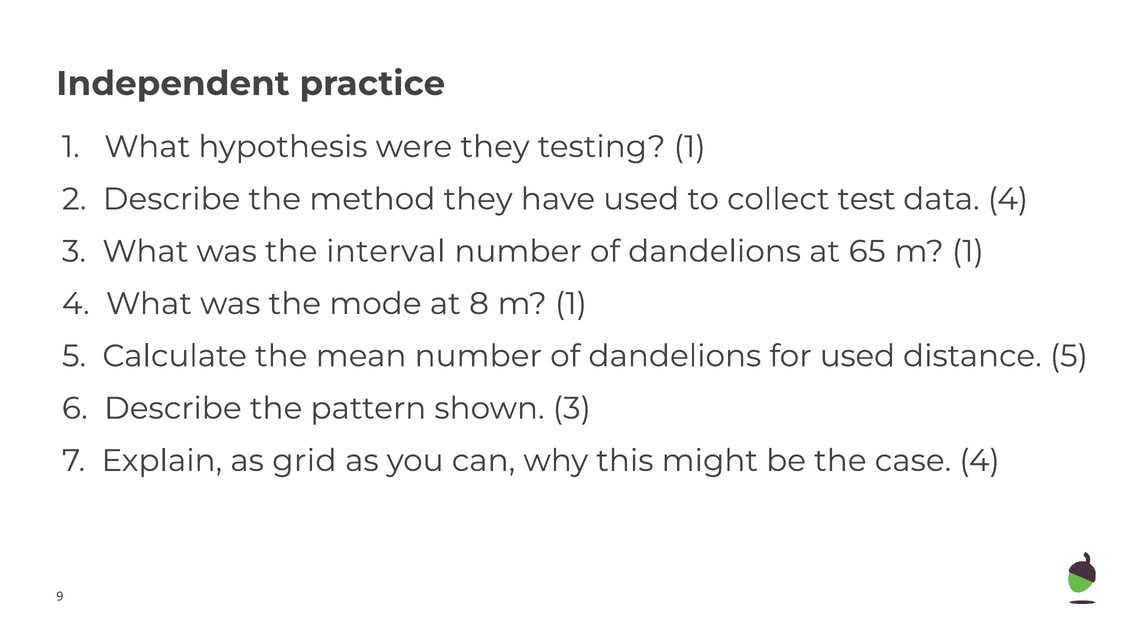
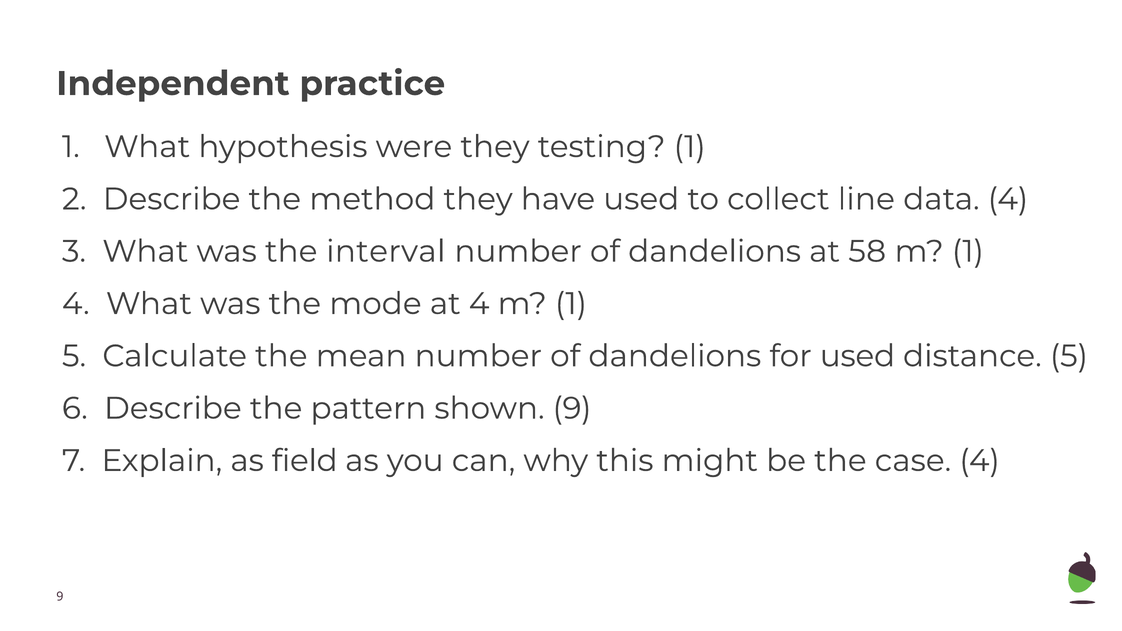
test: test -> line (866, 199)
65: 65 -> 58 (867, 251)
at 8: 8 -> 4 (479, 304)
shown 3: 3 -> 9 (572, 408)
grid: grid -> field (305, 461)
